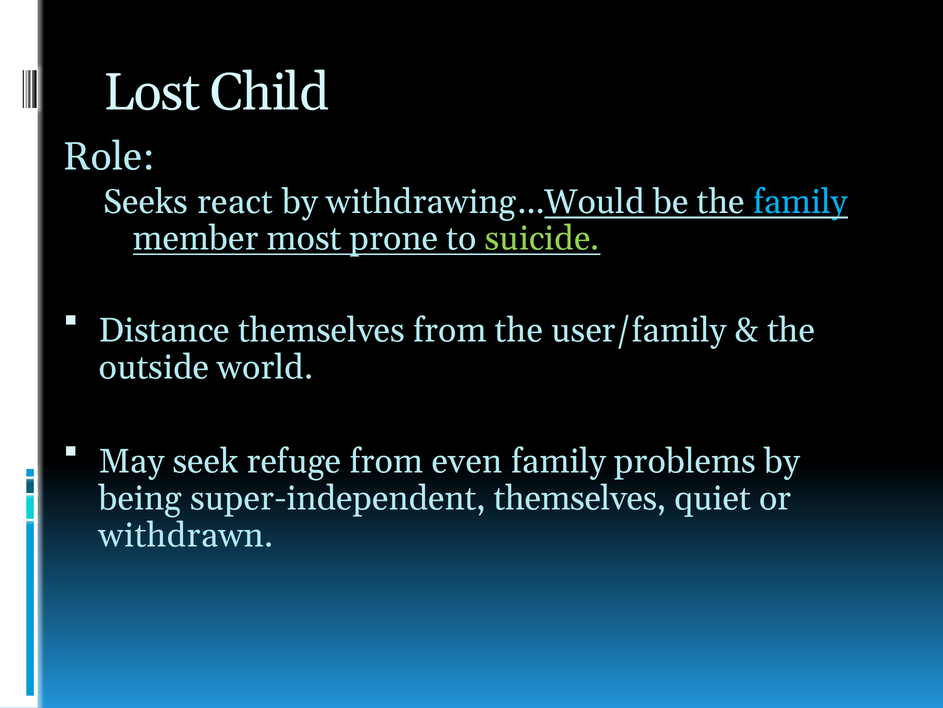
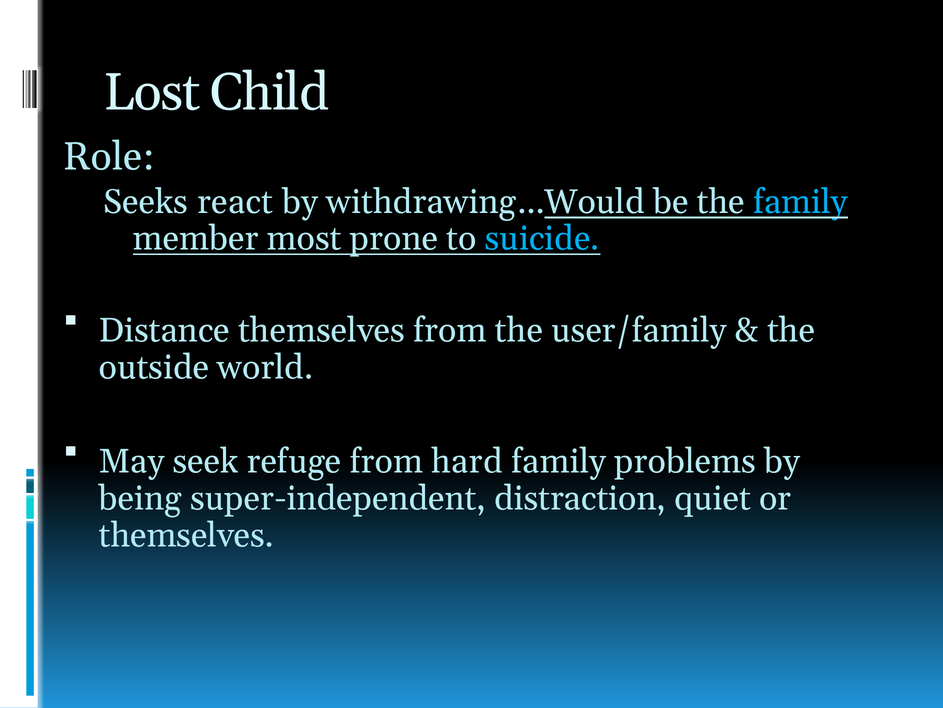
suicide colour: light green -> light blue (542, 238)
even: even -> hard (467, 461)
super-independent themselves: themselves -> distraction (580, 498)
withdrawn: withdrawn -> themselves (186, 535)
